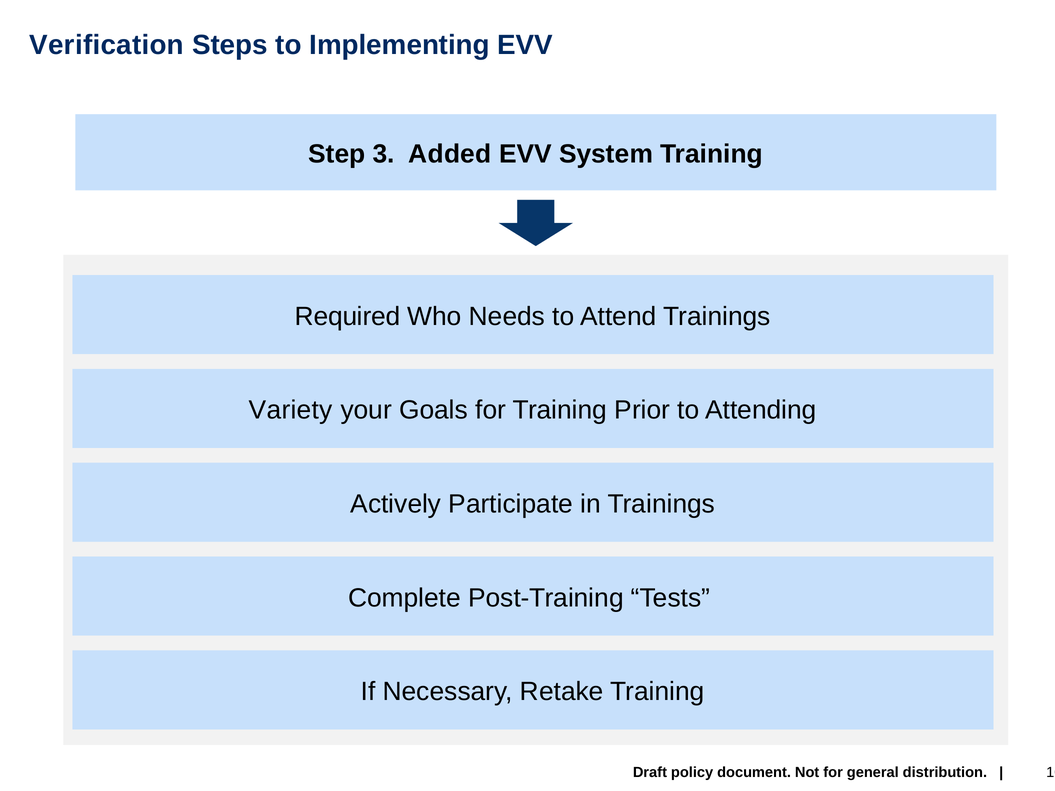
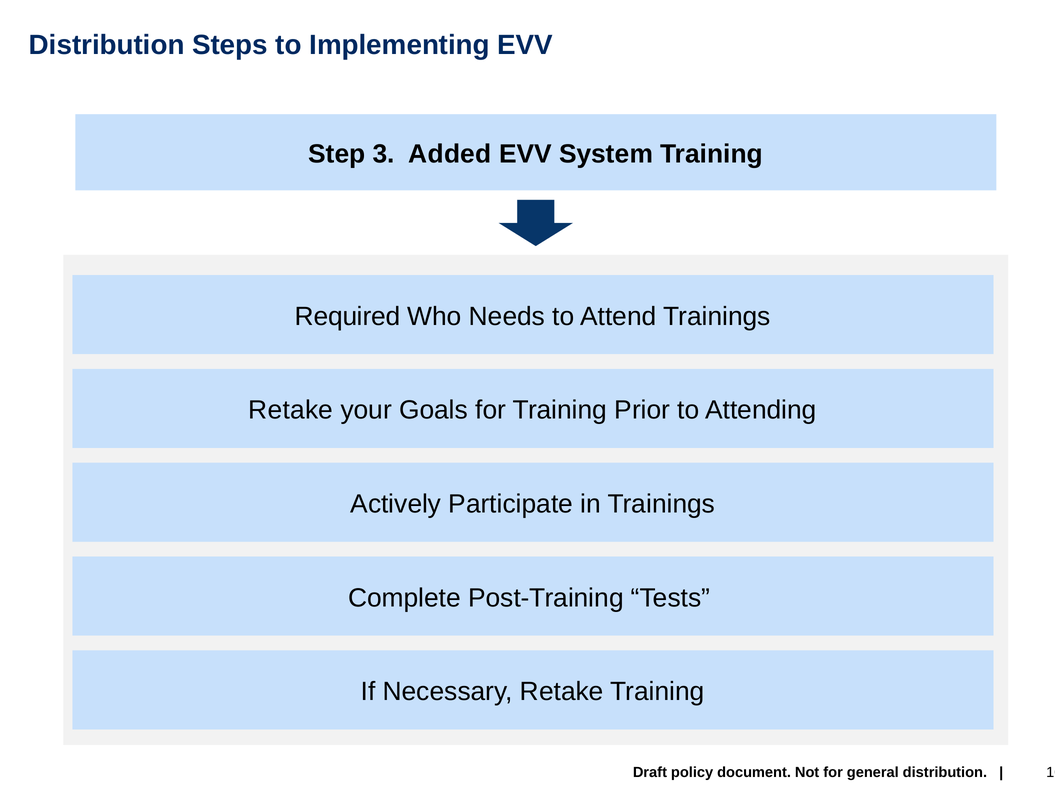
Verification: Verification -> Distribution (107, 45)
Variety: Variety -> Retake (291, 410)
